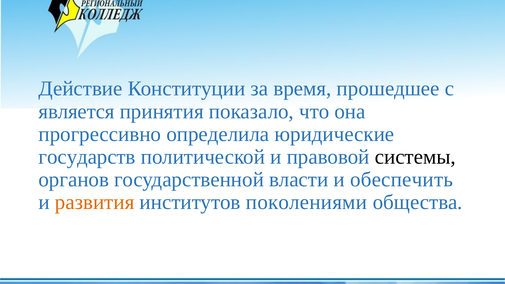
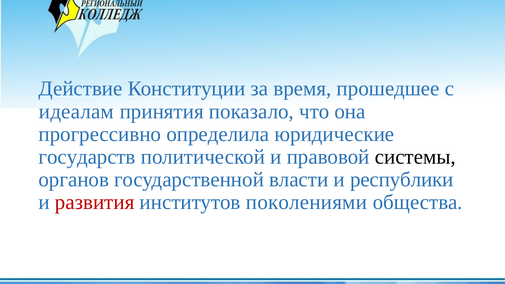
является: является -> идеалам (76, 111)
обеспечить: обеспечить -> республики (402, 180)
развития colour: orange -> red (95, 202)
